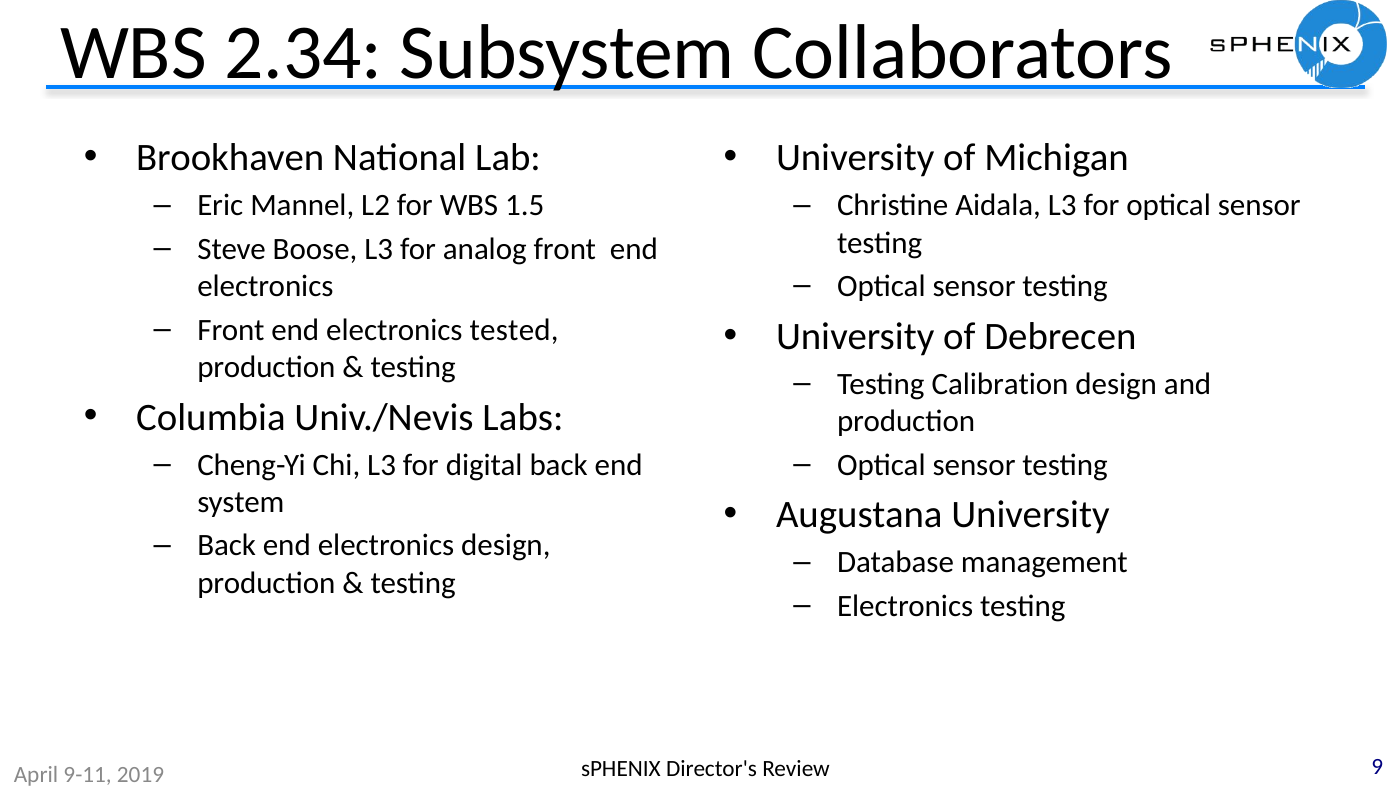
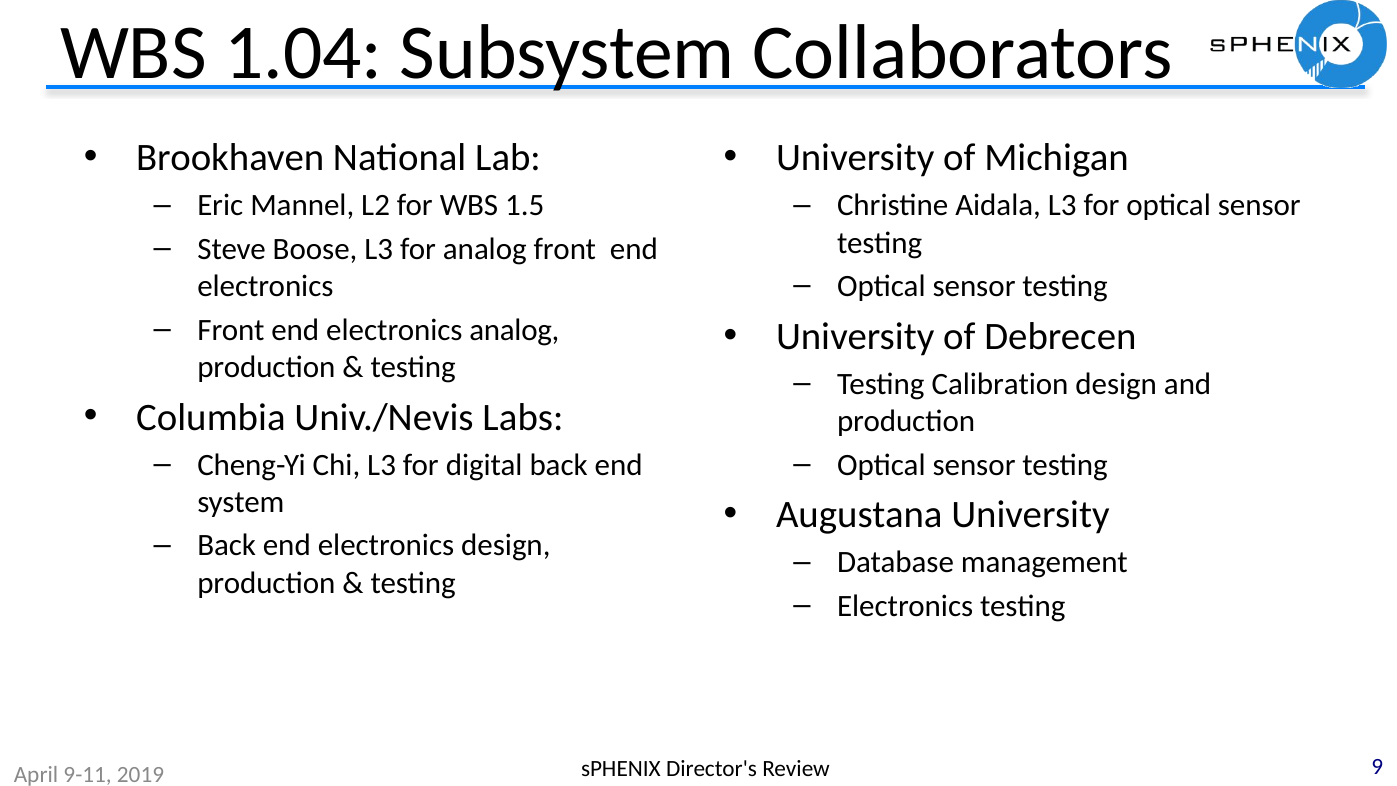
2.34: 2.34 -> 1.04 (303, 53)
electronics tested: tested -> analog (514, 330)
